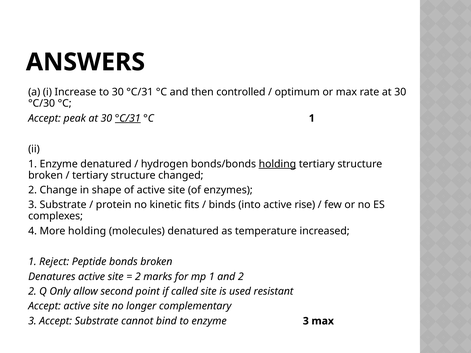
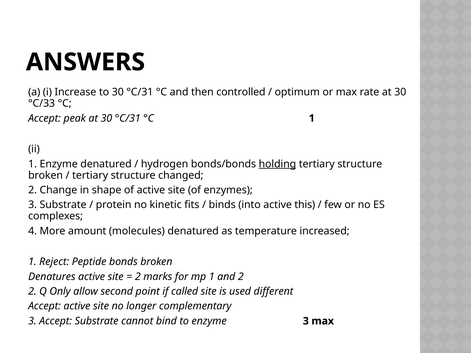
°C/30: °C/30 -> °C/33 (42, 104)
°C/31 underline: present -> none (128, 118)
rise: rise -> this (305, 205)
More holding: holding -> amount (87, 231)
resistant: resistant -> different (273, 292)
